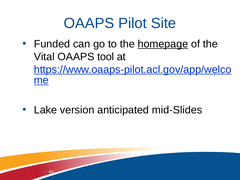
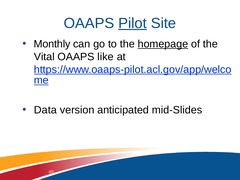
Pilot underline: none -> present (133, 23)
Funded: Funded -> Monthly (52, 44)
tool: tool -> like (106, 57)
Lake: Lake -> Data (45, 110)
